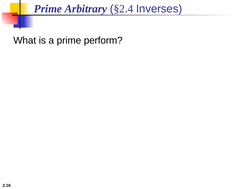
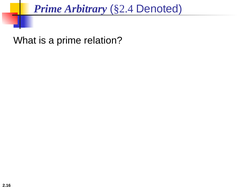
Inverses: Inverses -> Denoted (159, 9)
perform: perform -> relation (103, 40)
